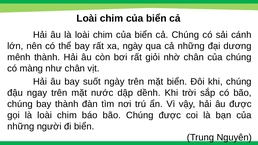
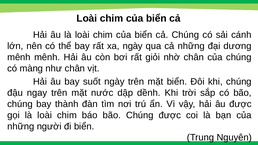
mênh thành: thành -> mênh (47, 57)
